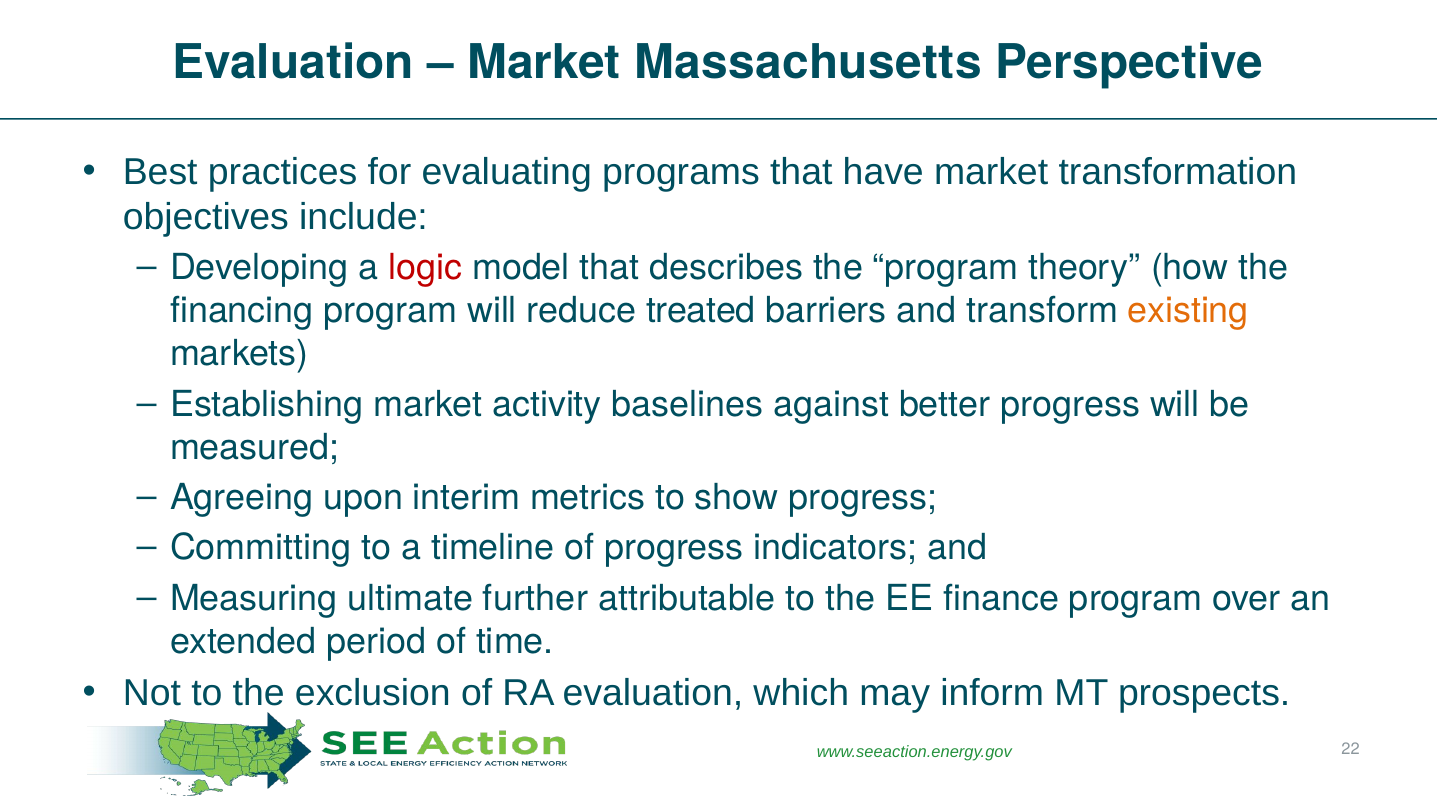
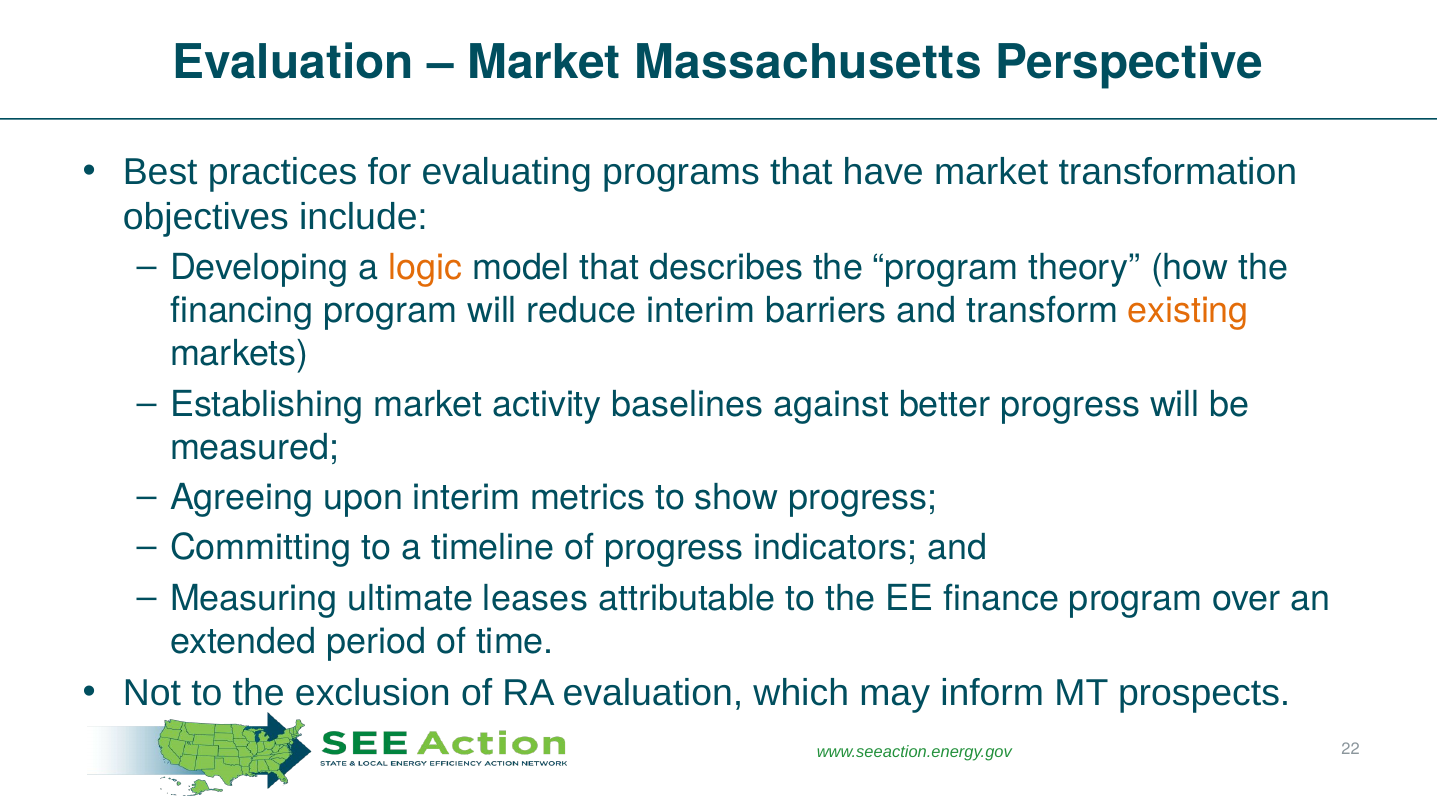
logic colour: red -> orange (425, 268)
reduce treated: treated -> interim (701, 311)
further: further -> leases (536, 599)
